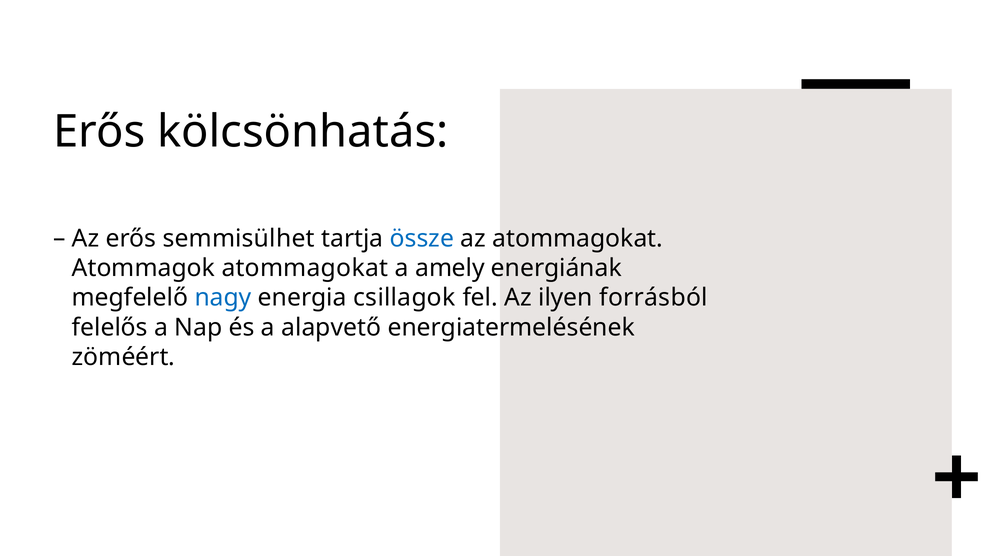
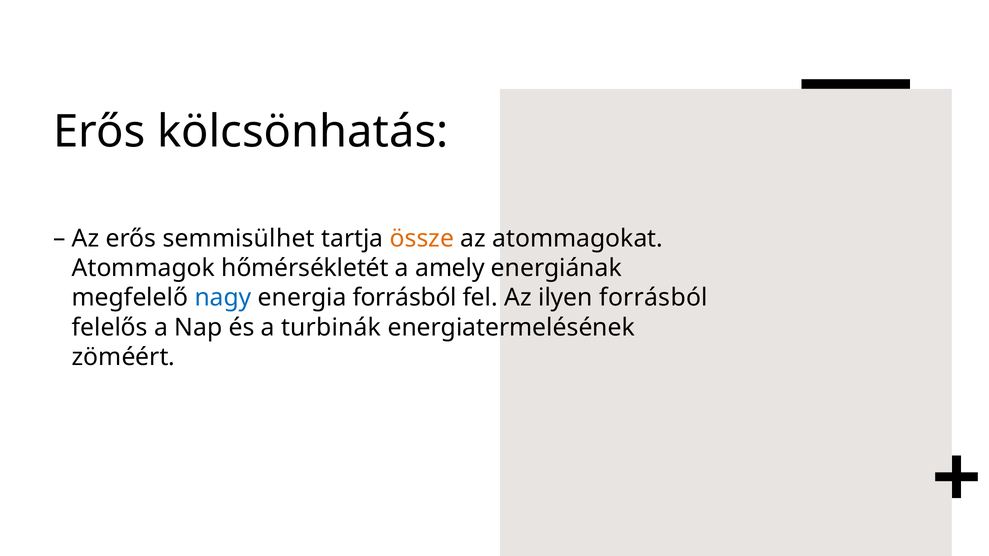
össze colour: blue -> orange (422, 239)
Atommagok atommagokat: atommagokat -> hőmérsékletét (305, 268)
energia csillagok: csillagok -> forrásból (405, 298)
alapvető: alapvető -> turbinák (331, 328)
